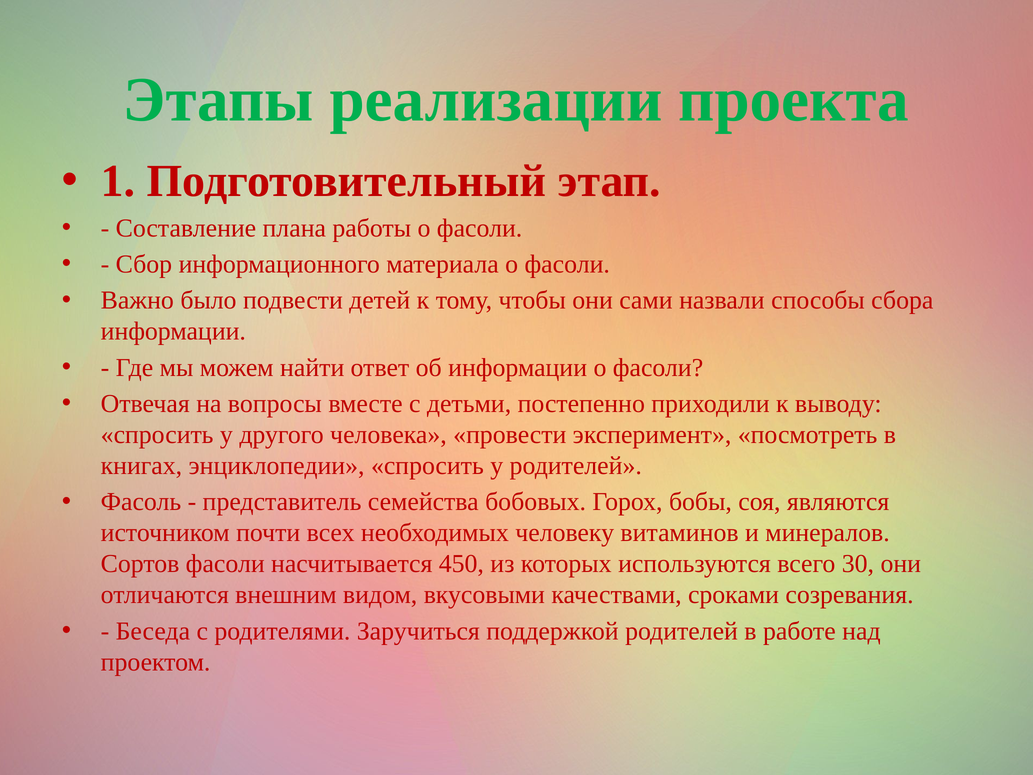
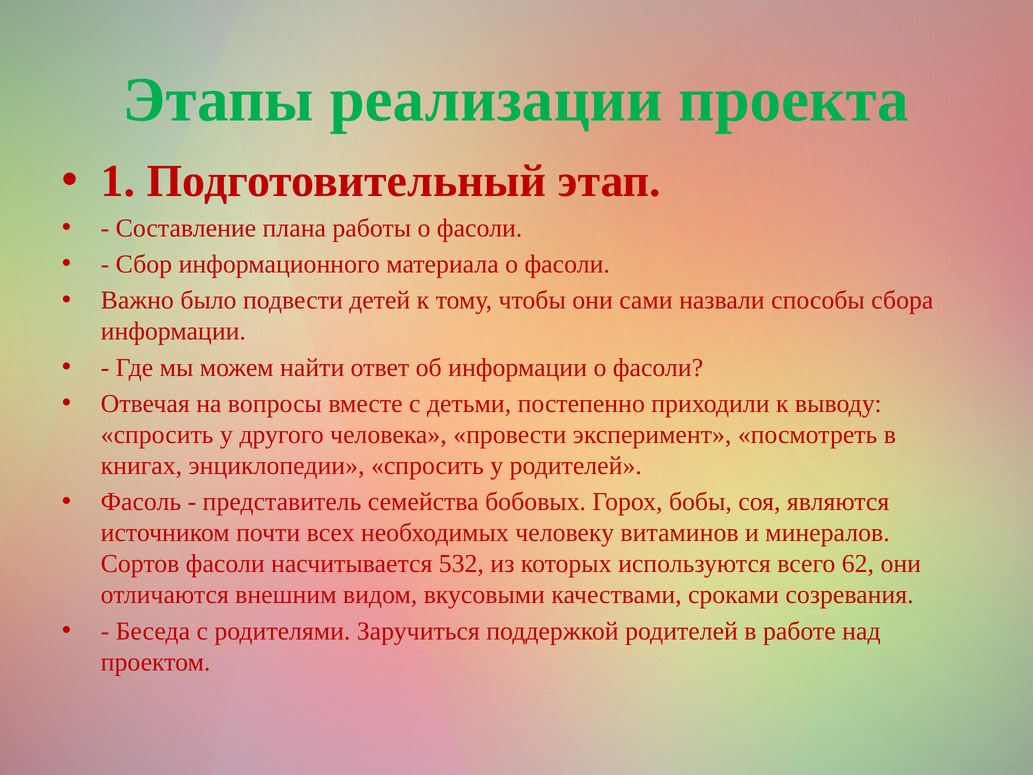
450: 450 -> 532 (461, 564)
30: 30 -> 62 (858, 564)
